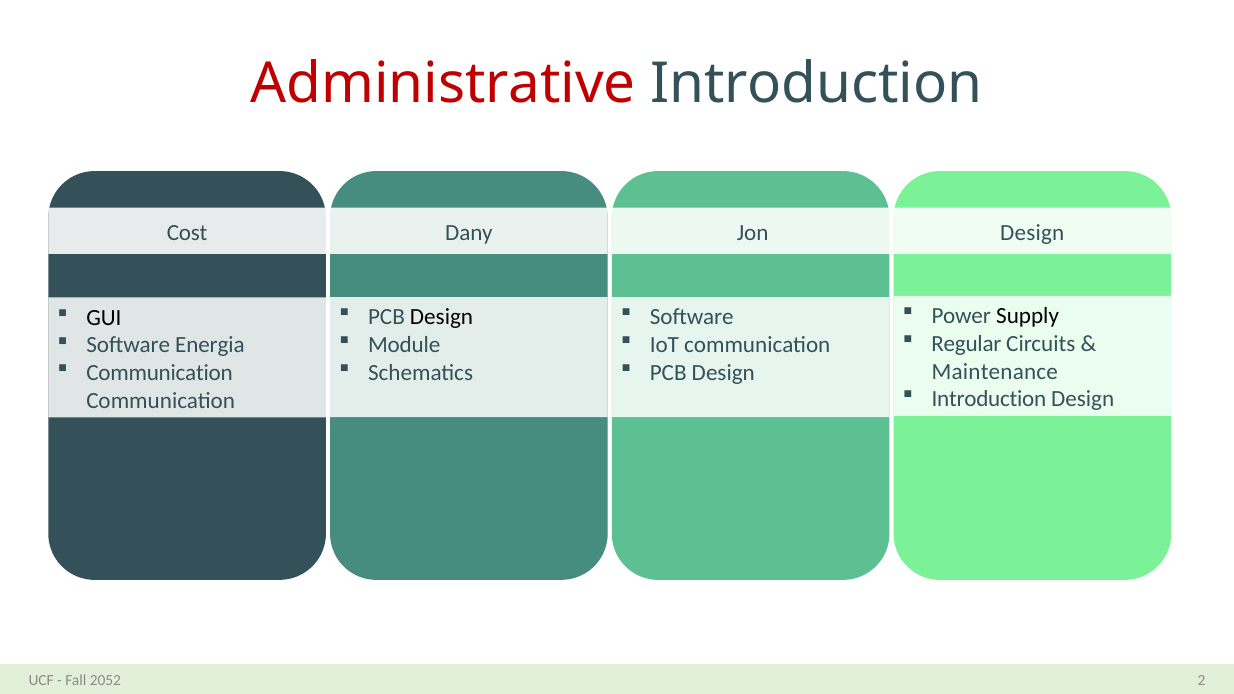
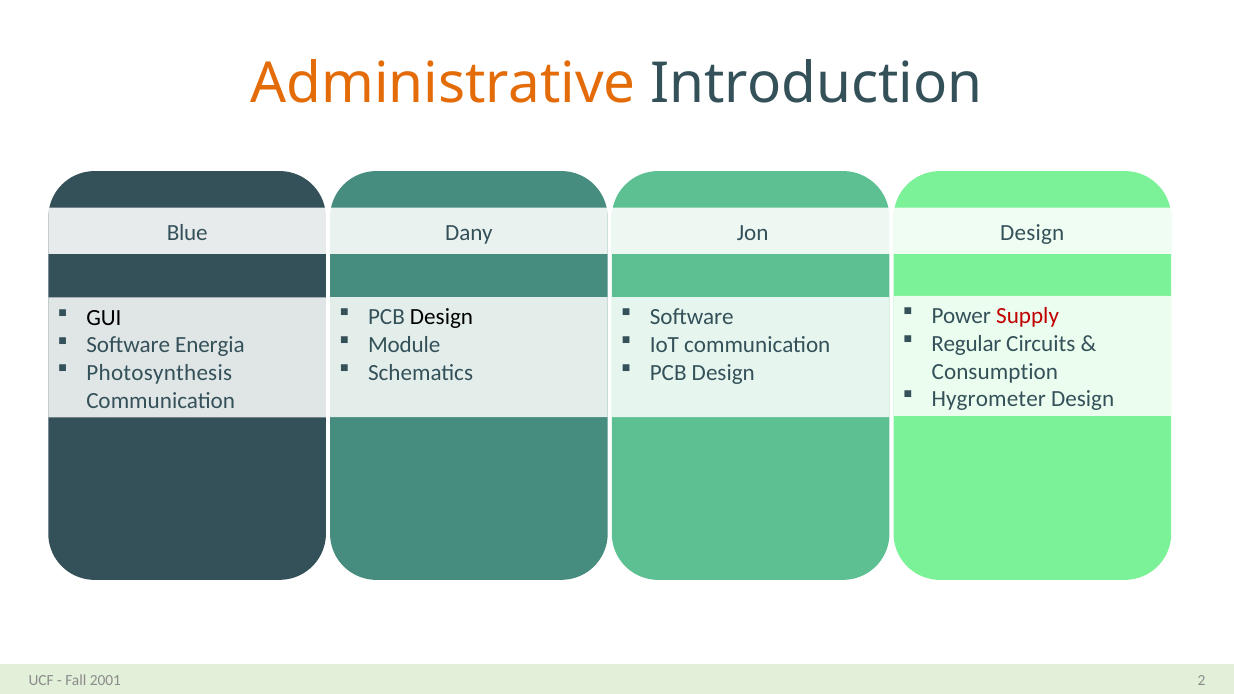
Administrative colour: red -> orange (443, 84)
Cost: Cost -> Blue (187, 232)
Supply colour: black -> red (1028, 316)
Communication: Communication -> Photosynthesis (159, 373)
Maintenance: Maintenance -> Consumption (995, 371)
Introduction: Introduction -> Hygrometer (989, 399)
2052: 2052 -> 2001 (105, 680)
